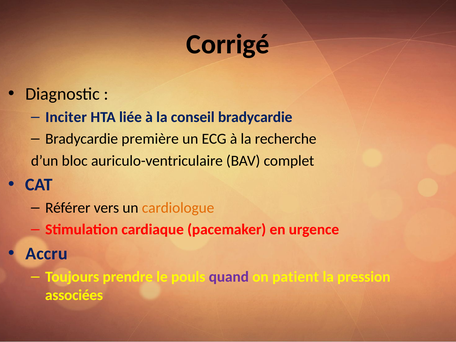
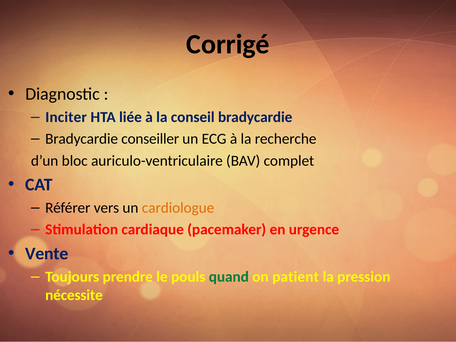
première: première -> conseiller (150, 139)
Accru: Accru -> Vente (47, 254)
quand colour: purple -> green (229, 277)
associées: associées -> nécessite (74, 295)
